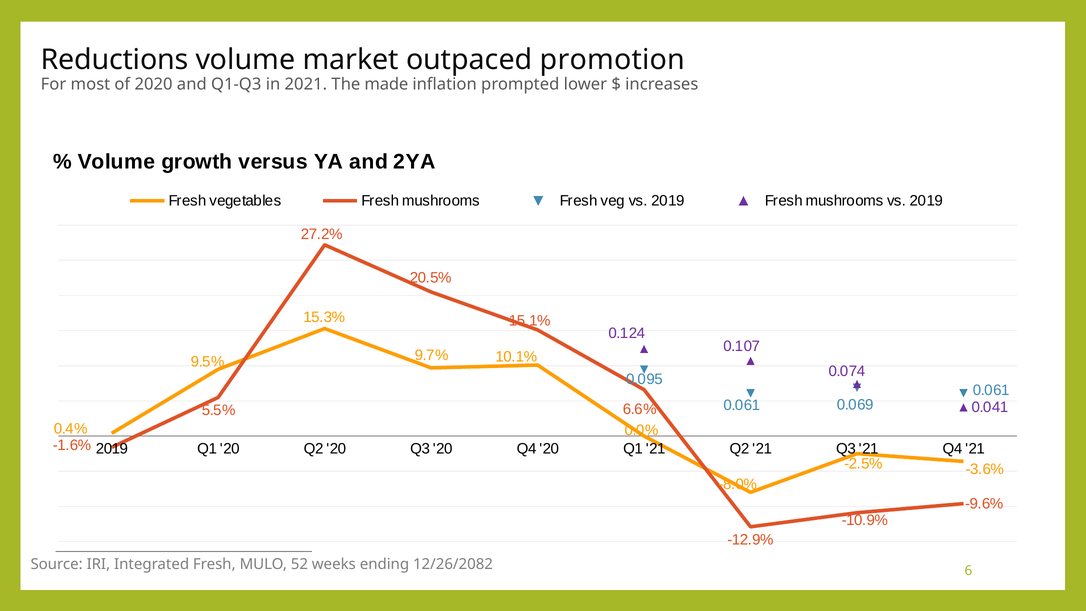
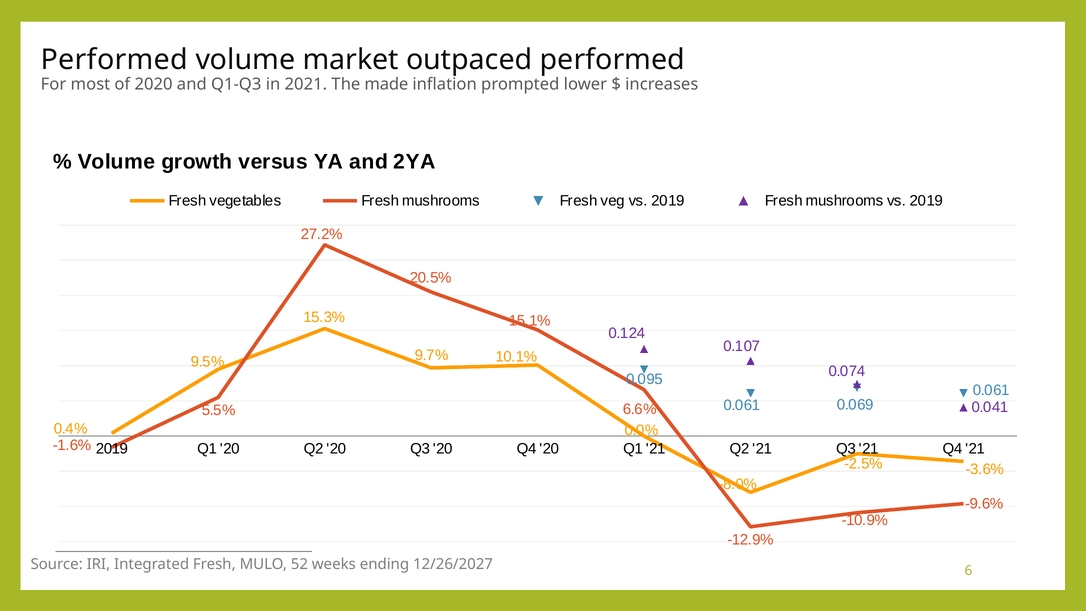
Reductions: Reductions -> Performed (114, 60)
outpaced promotion: promotion -> performed (612, 60)
12/26/2082: 12/26/2082 -> 12/26/2027 (453, 564)
